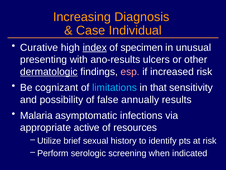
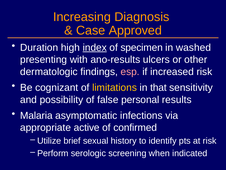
Individual: Individual -> Approved (135, 30)
Curative: Curative -> Duration (39, 47)
unusual: unusual -> washed (193, 47)
dermatologic underline: present -> none (49, 72)
limitations colour: light blue -> yellow (115, 87)
annually: annually -> personal (140, 99)
resources: resources -> confirmed (135, 127)
